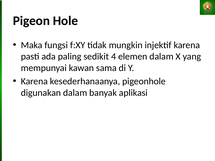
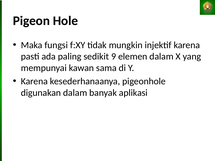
4: 4 -> 9 (114, 57)
